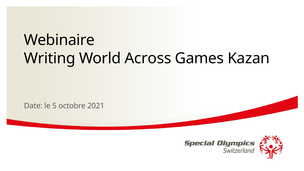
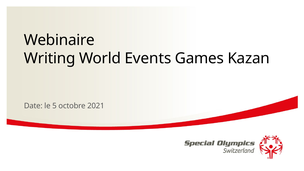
Across: Across -> Events (148, 58)
